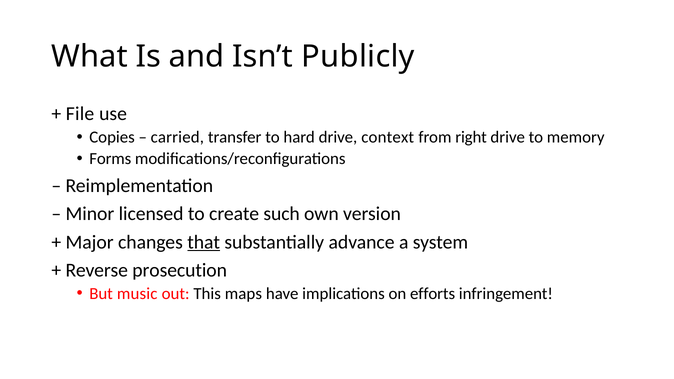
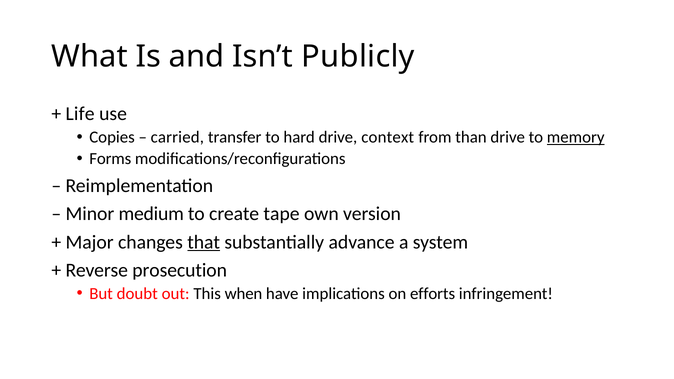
File: File -> Life (80, 114)
right: right -> than (471, 137)
memory underline: none -> present (576, 137)
licensed: licensed -> medium (151, 214)
such: such -> tape (282, 214)
music: music -> doubt (137, 294)
maps: maps -> when (244, 294)
